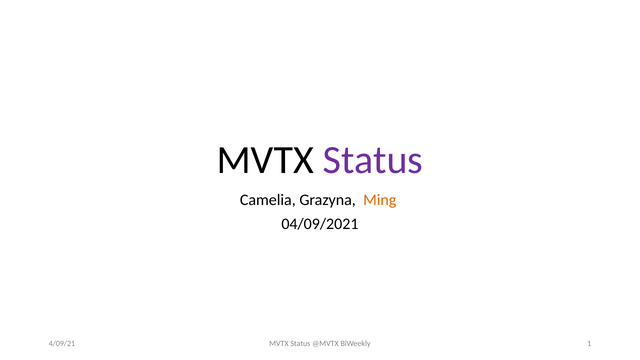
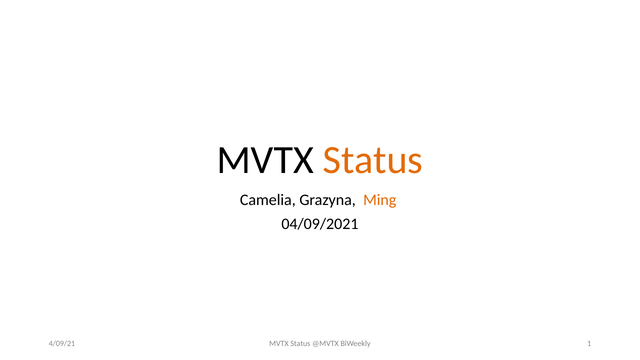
Status colour: purple -> orange (373, 160)
